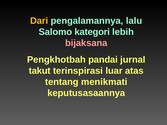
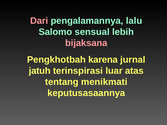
Dari colour: yellow -> pink (39, 21)
kategori: kategori -> sensual (92, 32)
pandai: pandai -> karena (103, 60)
takut: takut -> jatuh (40, 71)
